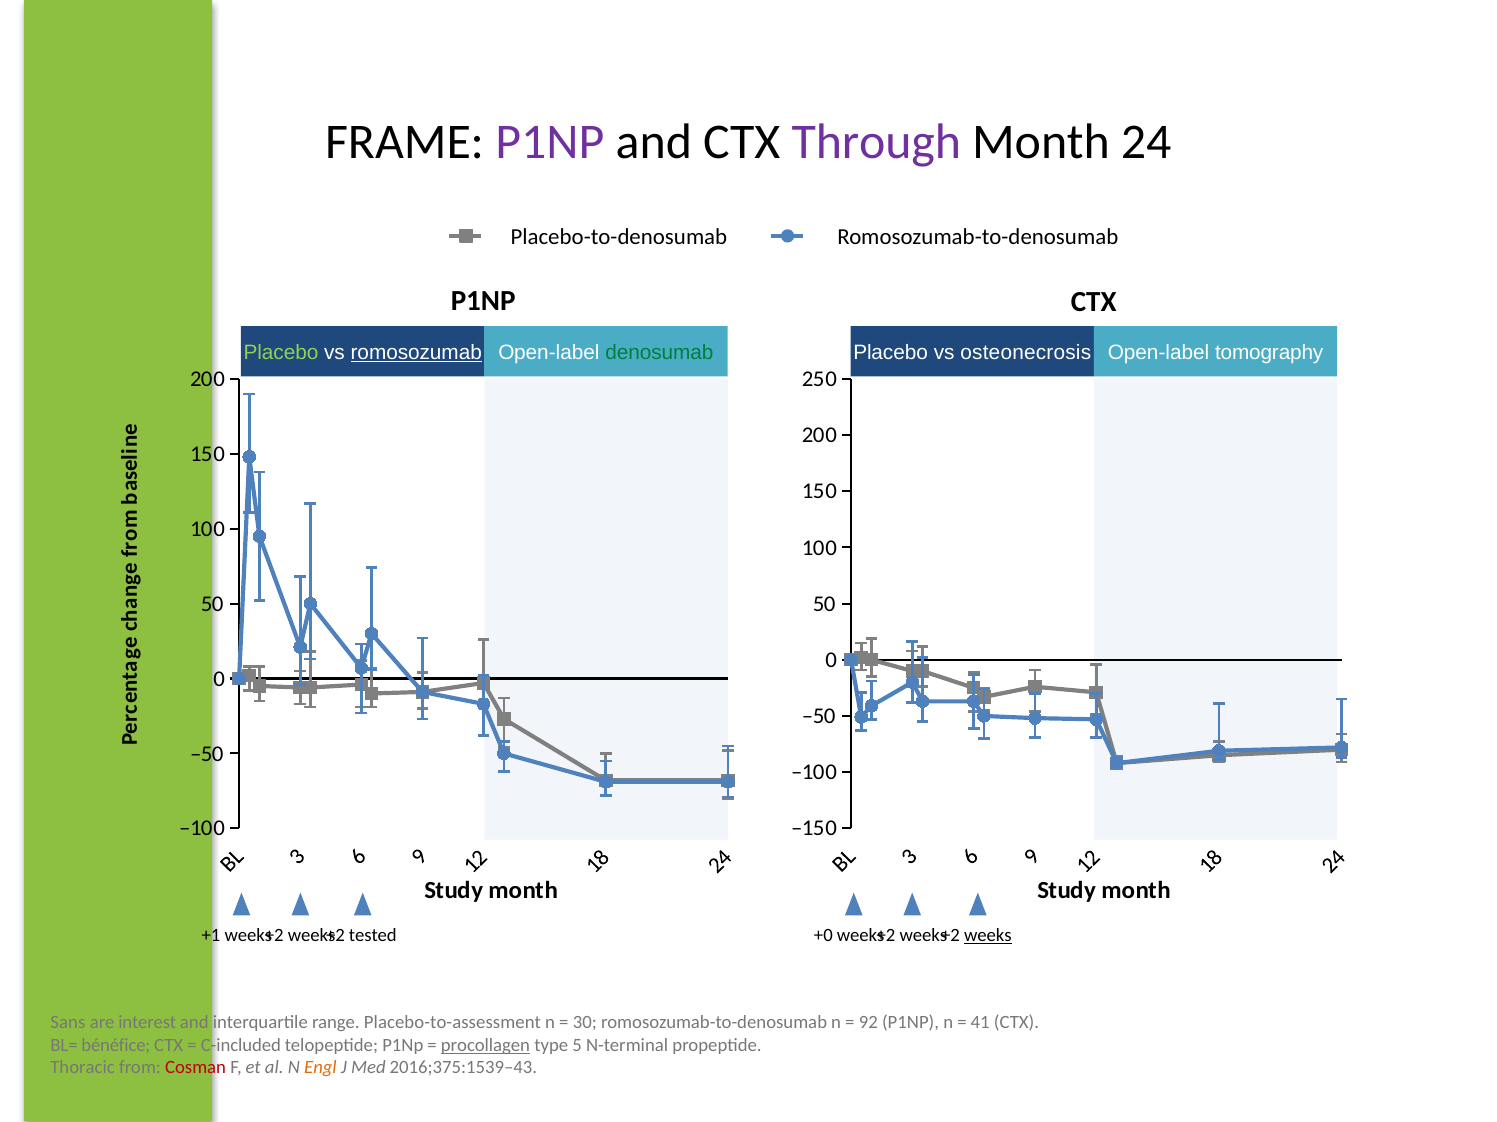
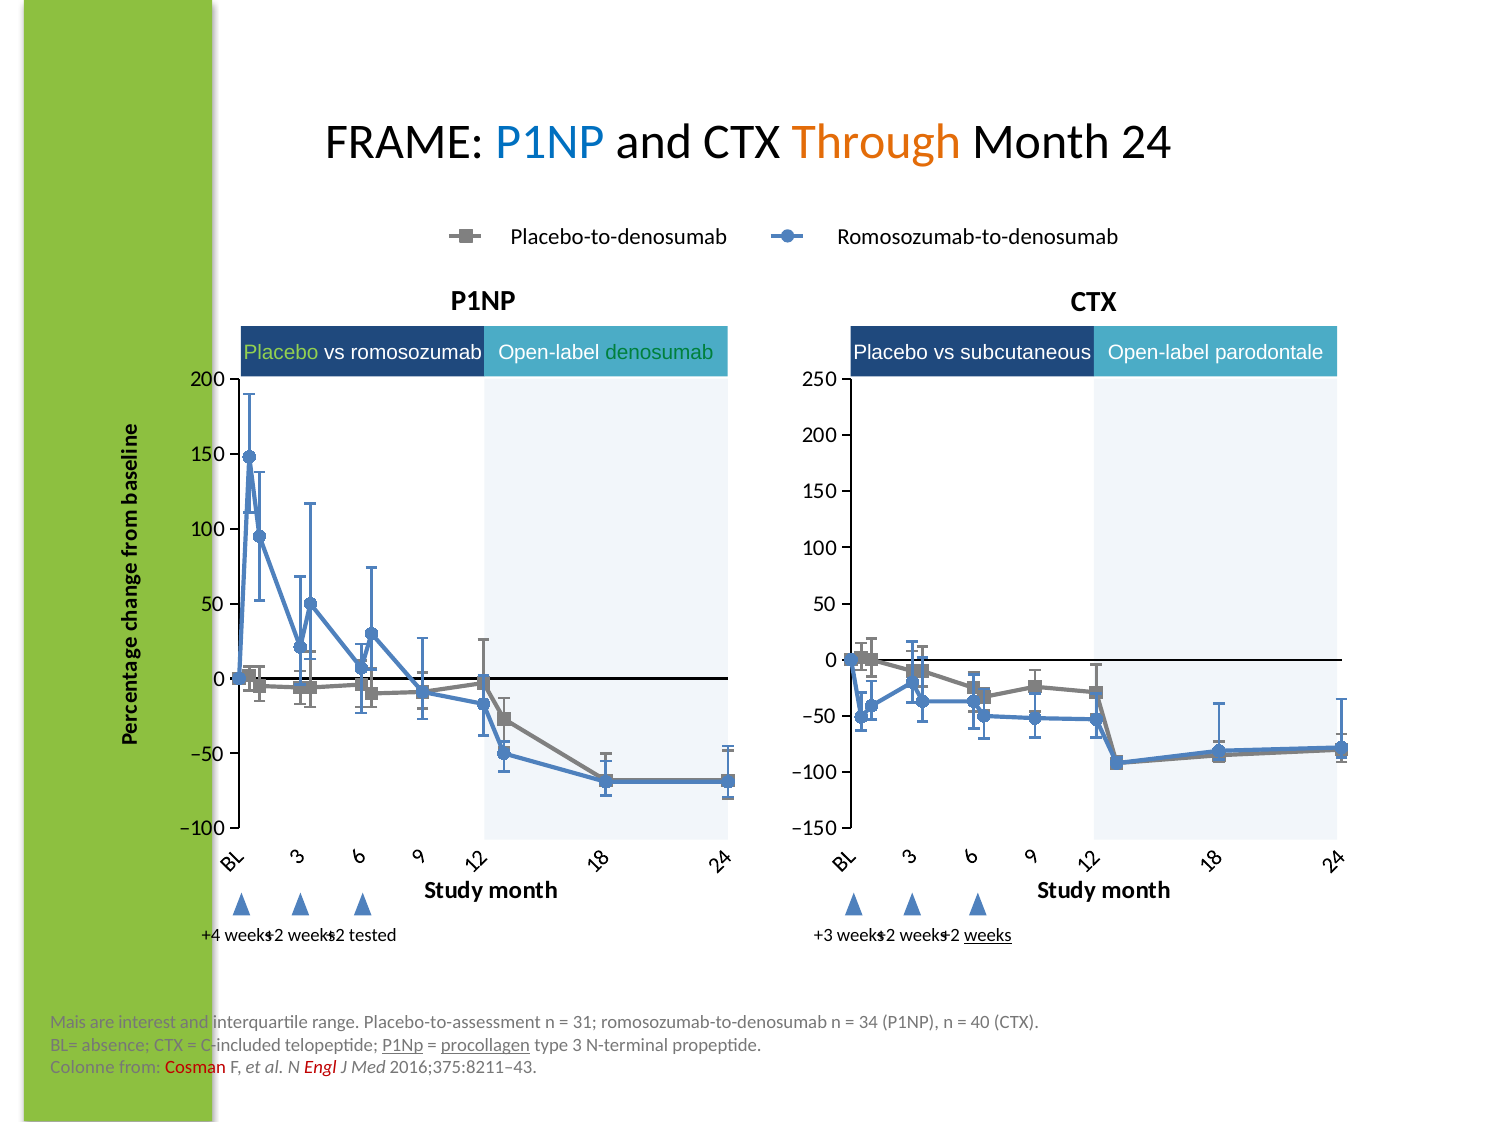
P1NP colour: purple -> blue (550, 142)
Through colour: purple -> orange (876, 142)
romosozumab underline: present -> none (416, 353)
osteonecrosis: osteonecrosis -> subcutaneous (1026, 353)
tomography: tomography -> parodontale (1269, 353)
+1: +1 -> +4 (211, 936)
+0: +0 -> +3 (823, 936)
Sans: Sans -> Mais (68, 1023)
30: 30 -> 31 (585, 1023)
92: 92 -> 34 (868, 1023)
41: 41 -> 40 (980, 1023)
bénéfice: bénéfice -> absence (116, 1046)
P1Np underline: none -> present (403, 1046)
5: 5 -> 3 (577, 1046)
Thoracic: Thoracic -> Colonne (83, 1068)
Engl colour: orange -> red (320, 1068)
2016;375:1539–43: 2016;375:1539–43 -> 2016;375:8211–43 (463, 1068)
